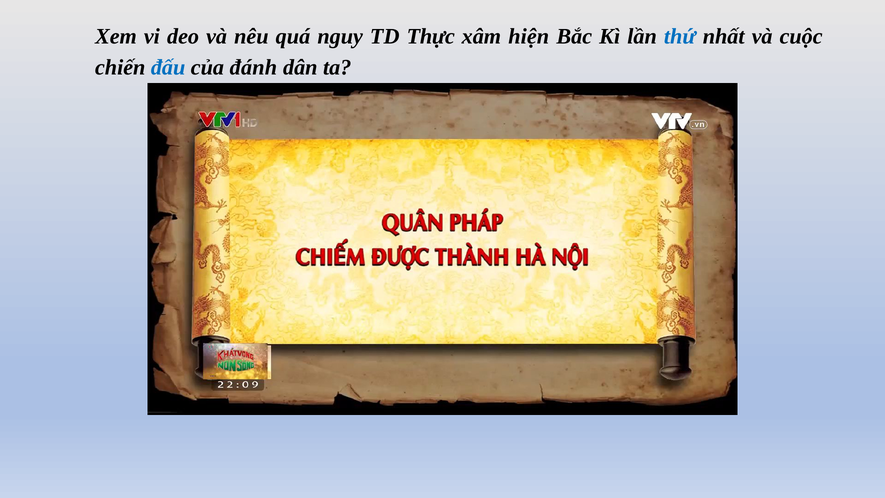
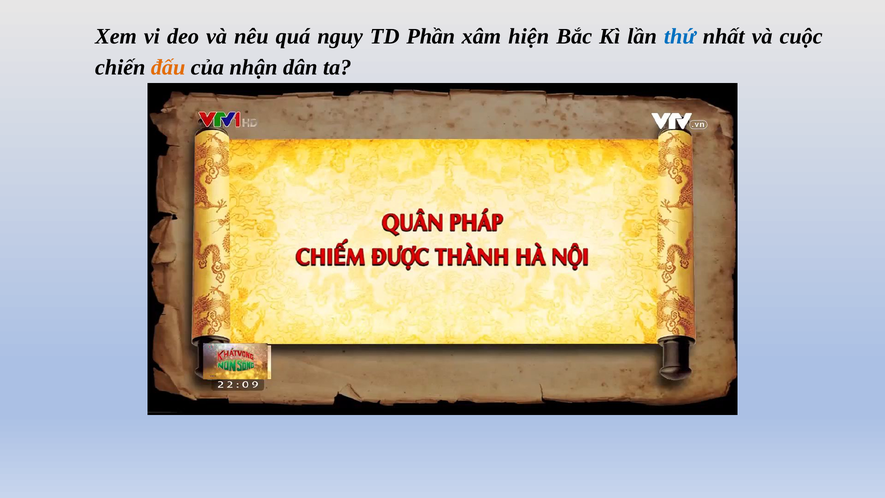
Thực: Thực -> Phần (431, 37)
đấu colour: blue -> orange (168, 67)
đánh: đánh -> nhận (254, 67)
